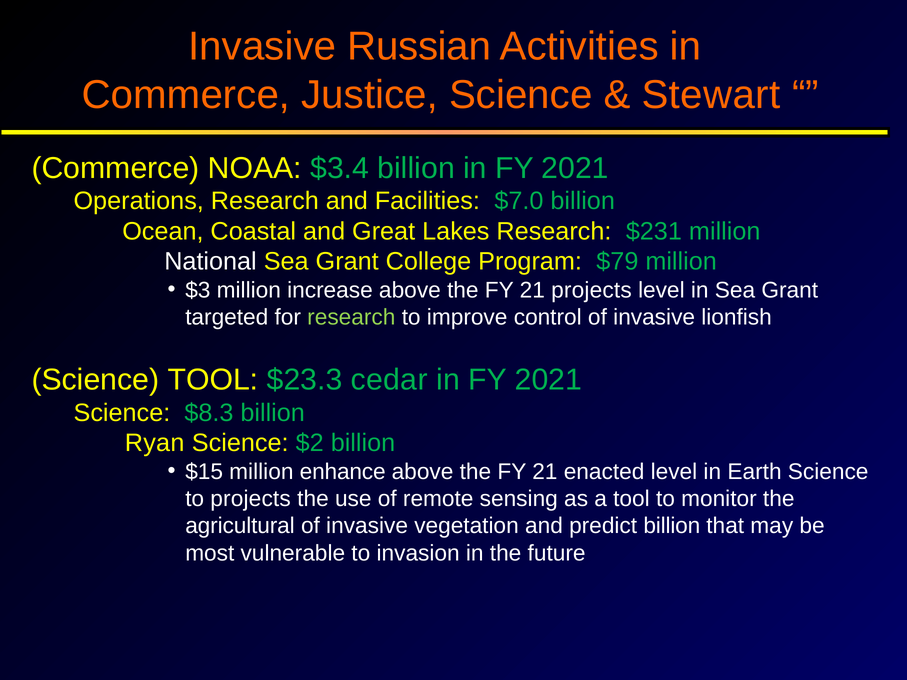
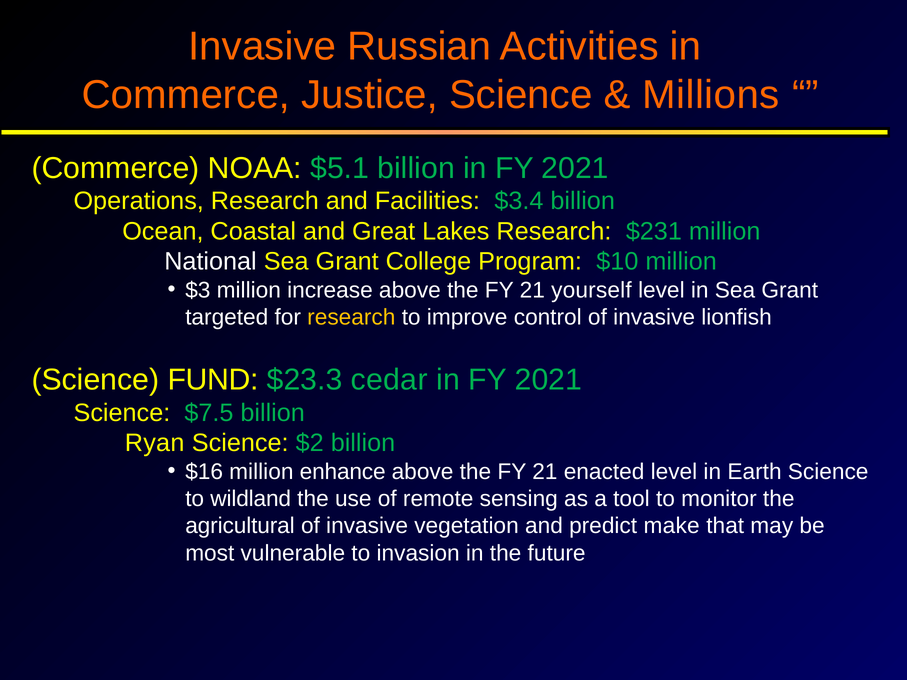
Stewart: Stewart -> Millions (711, 95)
$3.4: $3.4 -> $5.1 (340, 168)
$7.0: $7.0 -> $3.4 (519, 201)
$79: $79 -> $10 (617, 262)
21 projects: projects -> yourself (591, 290)
research colour: light green -> yellow (351, 318)
Science TOOL: TOOL -> FUND (213, 380)
$8.3: $8.3 -> $7.5 (209, 413)
$15: $15 -> $16 (204, 472)
to projects: projects -> wildland (251, 499)
predict billion: billion -> make (672, 526)
